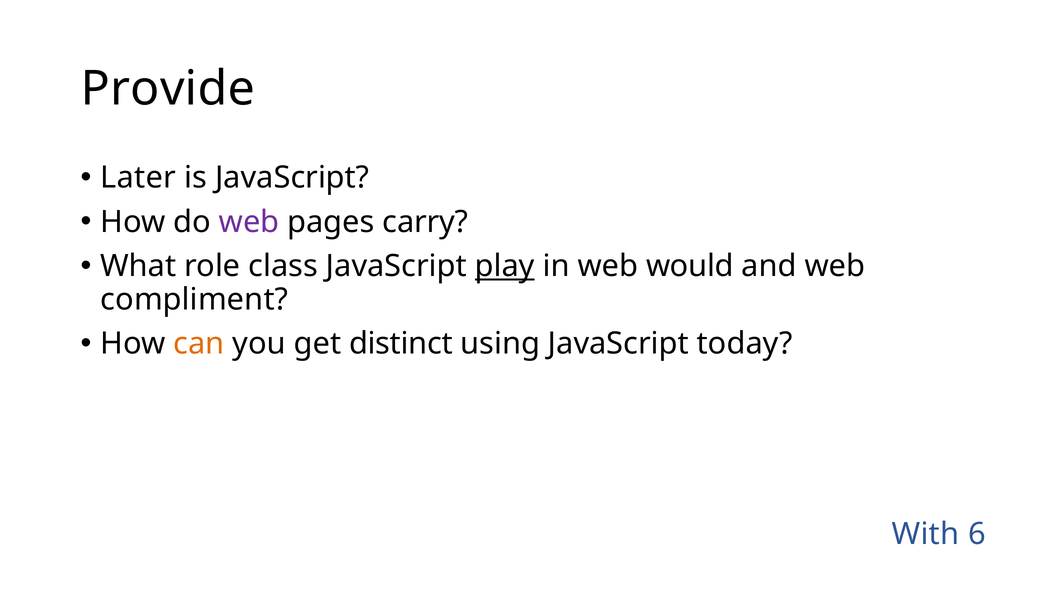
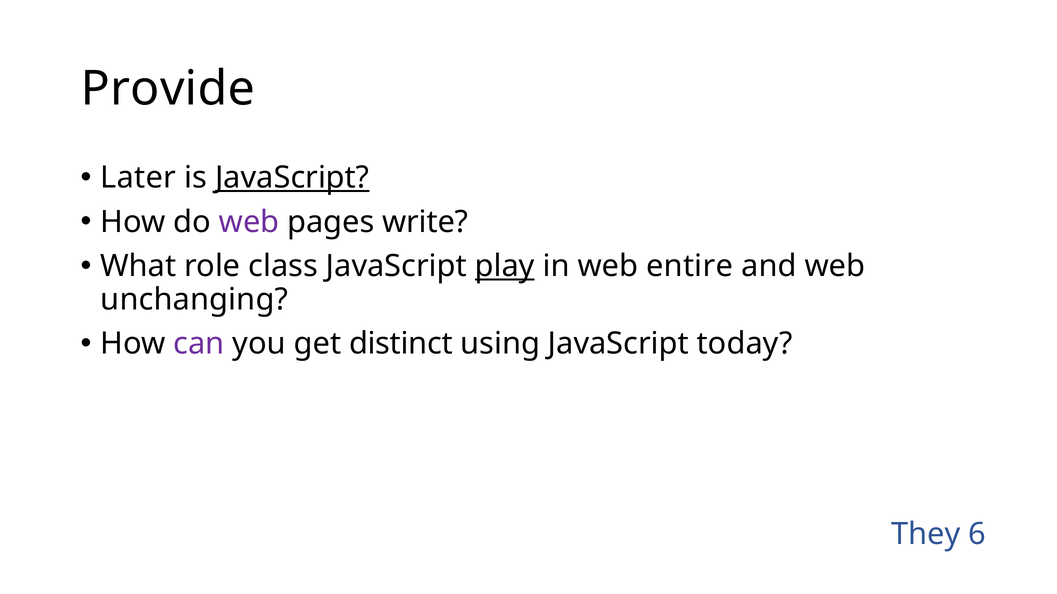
JavaScript underline: none -> present (292, 178)
carry: carry -> write (425, 222)
would: would -> entire (690, 267)
compliment: compliment -> unchanging (194, 300)
can colour: orange -> purple (199, 344)
With: With -> They (926, 534)
